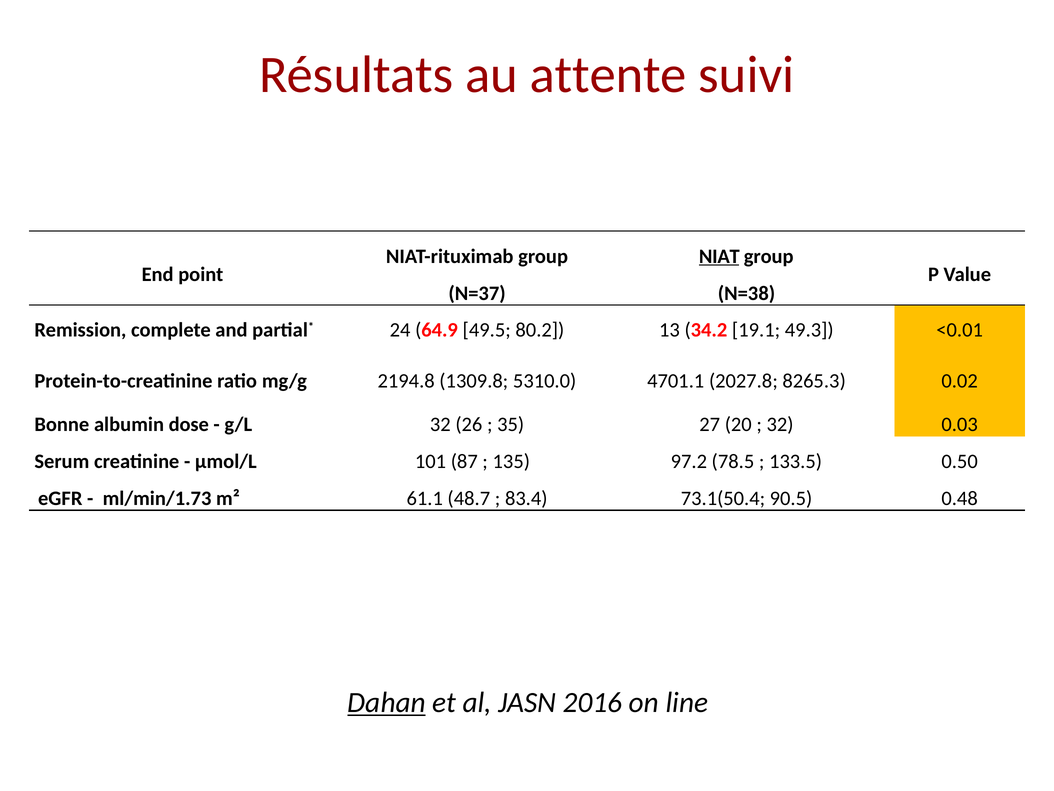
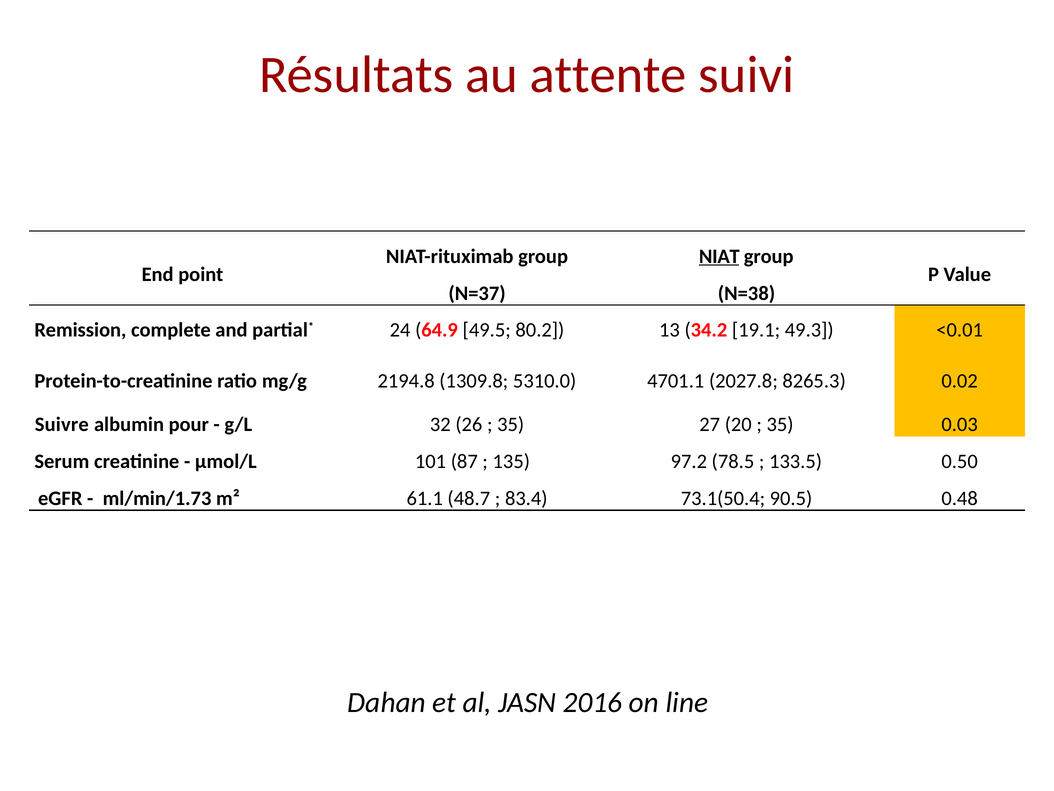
Bonne: Bonne -> Suivre (62, 424)
dose: dose -> pour (189, 424)
32: 32 -> 35 (780, 424)
Dahan underline: present -> none (387, 702)
